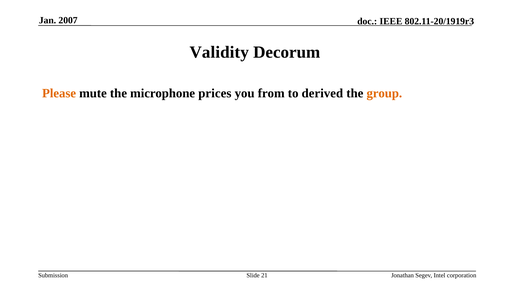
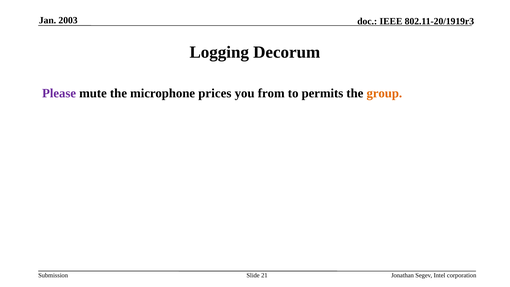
2007: 2007 -> 2003 (68, 20)
Validity: Validity -> Logging (219, 52)
Please colour: orange -> purple (59, 93)
derived: derived -> permits (322, 93)
